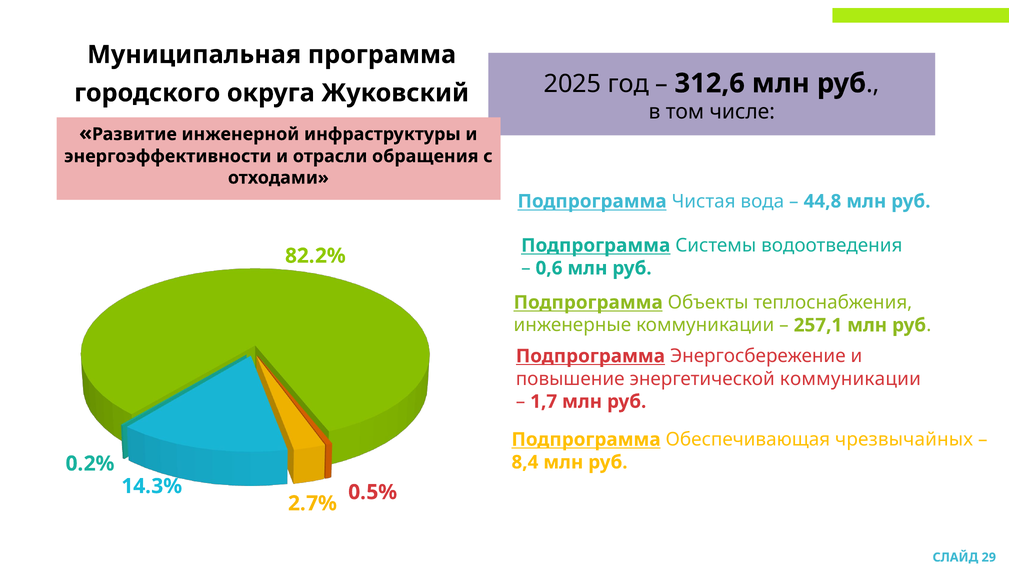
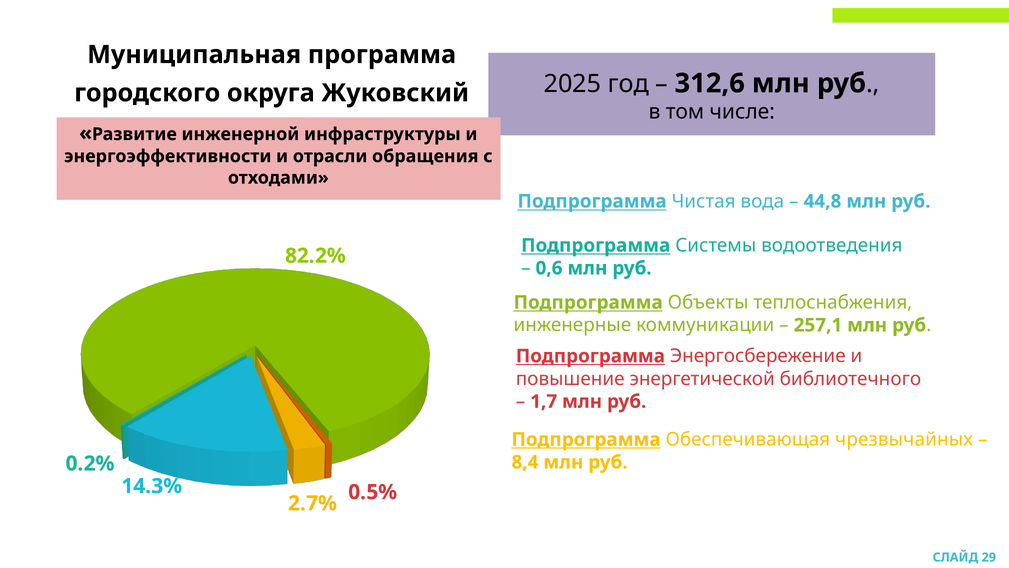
энергетической коммуникации: коммуникации -> библиотечного (850, 379)
